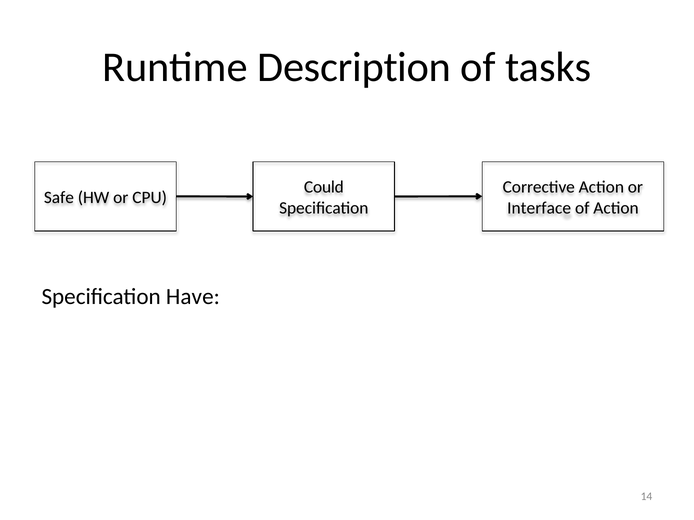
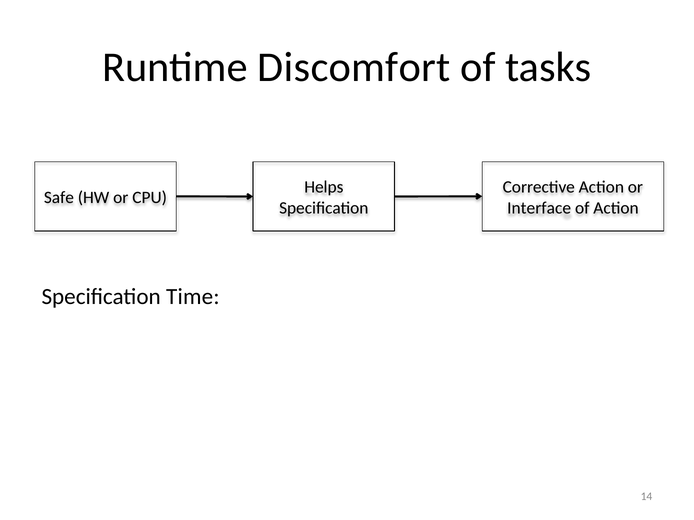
Description: Description -> Discomfort (354, 67)
Could: Could -> Helps (324, 187)
Have: Have -> Time (193, 297)
